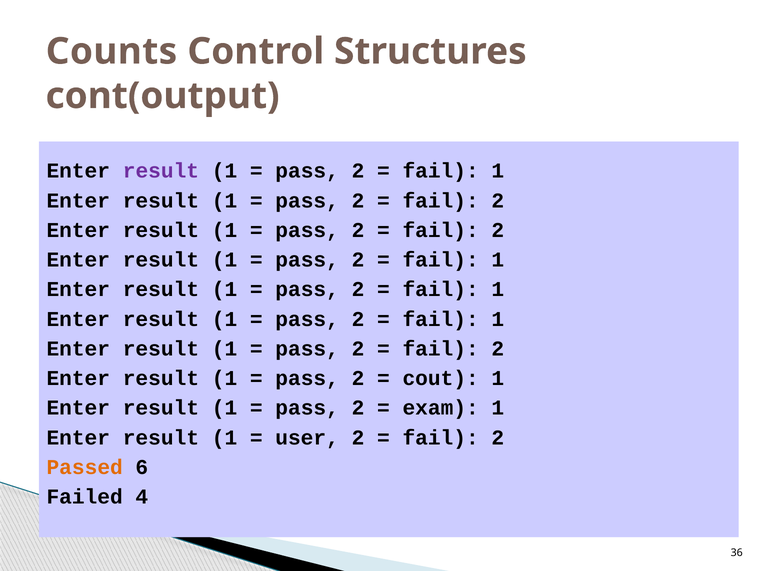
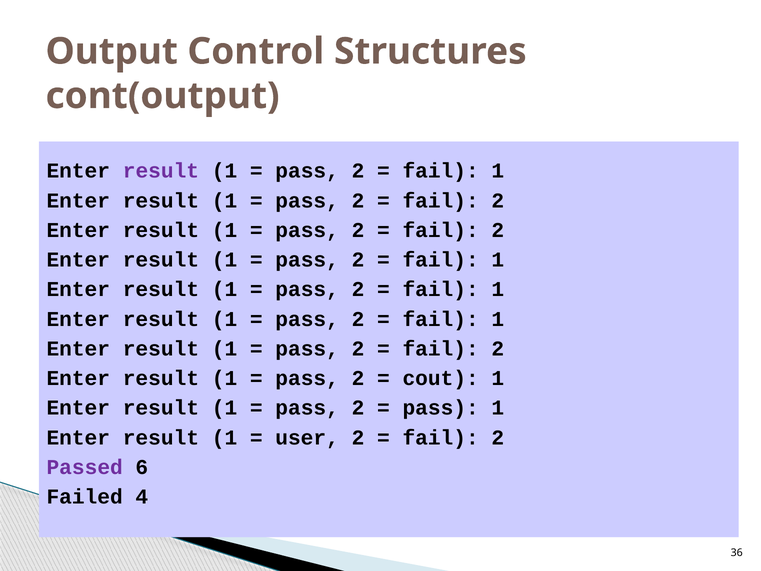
Counts: Counts -> Output (112, 51)
exam: exam -> pass (441, 408)
Passed colour: orange -> purple (85, 467)
